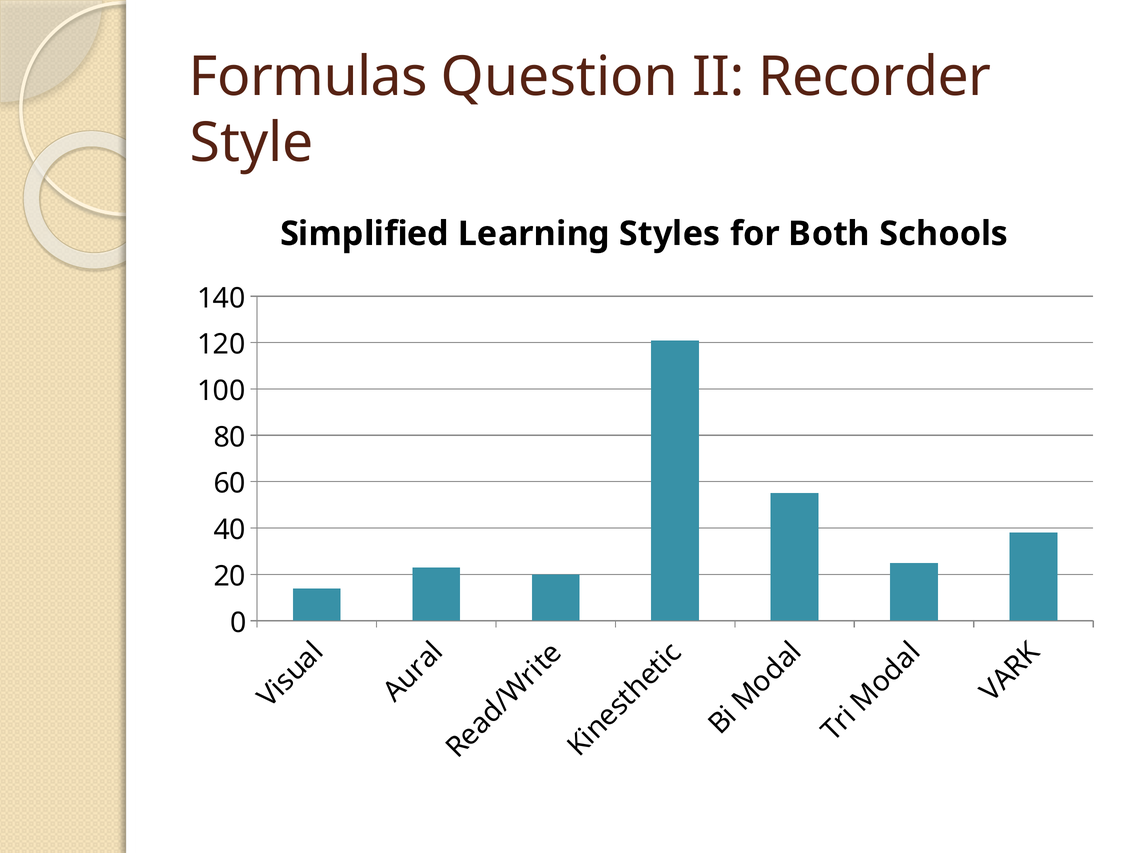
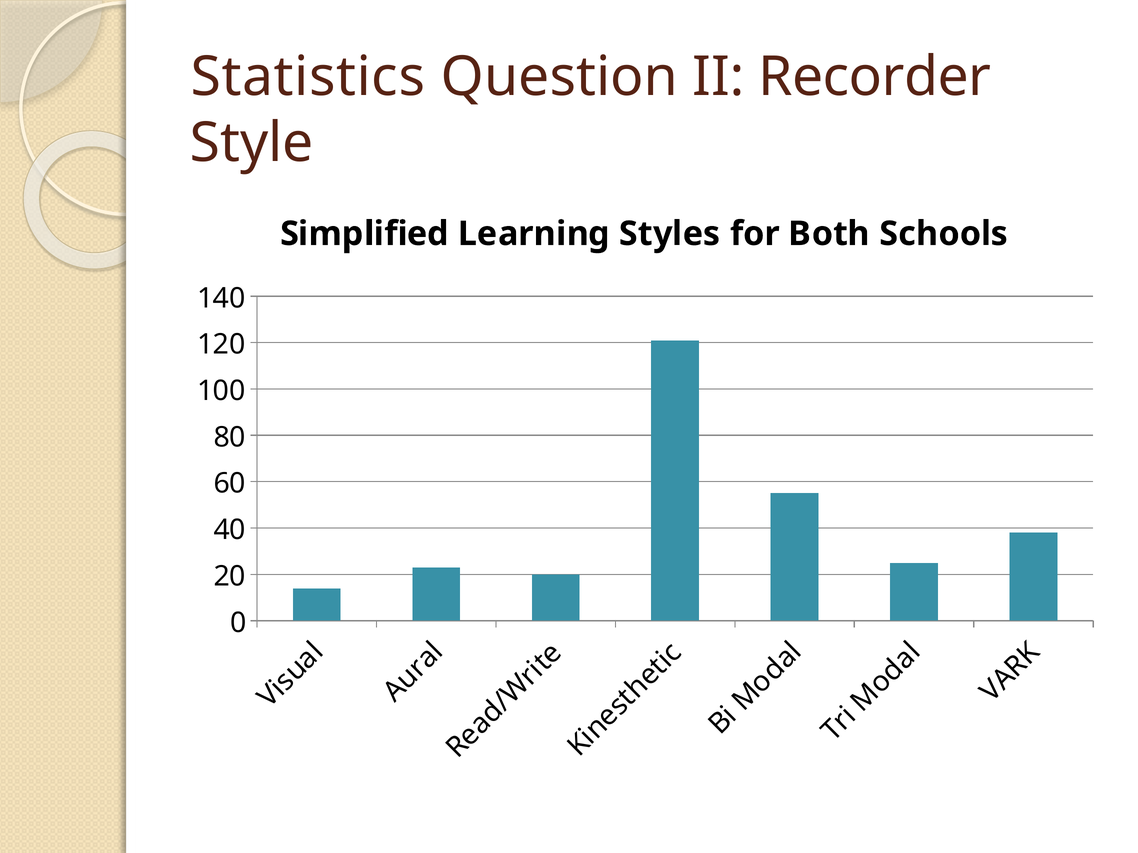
Formulas: Formulas -> Statistics (308, 77)
